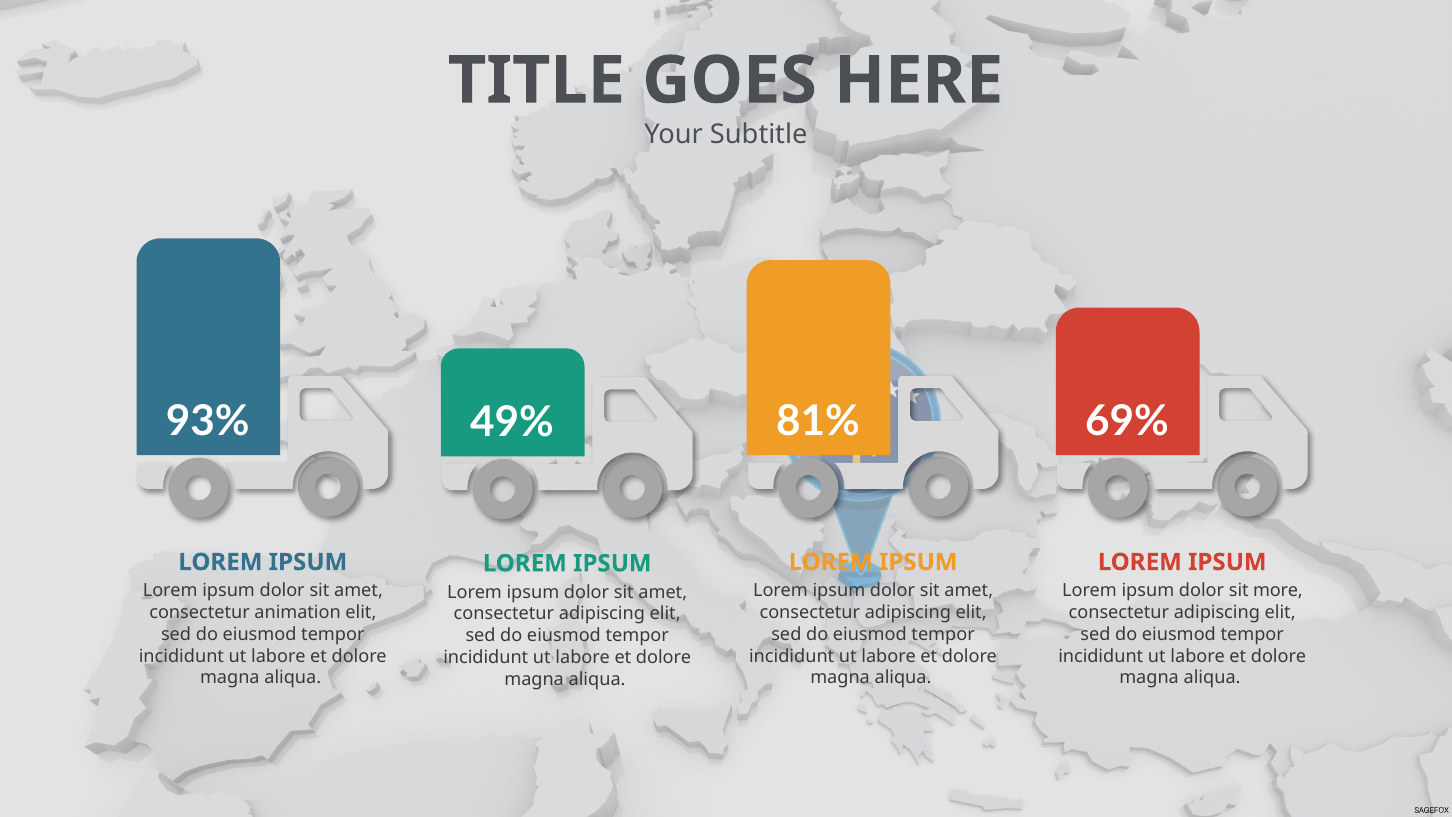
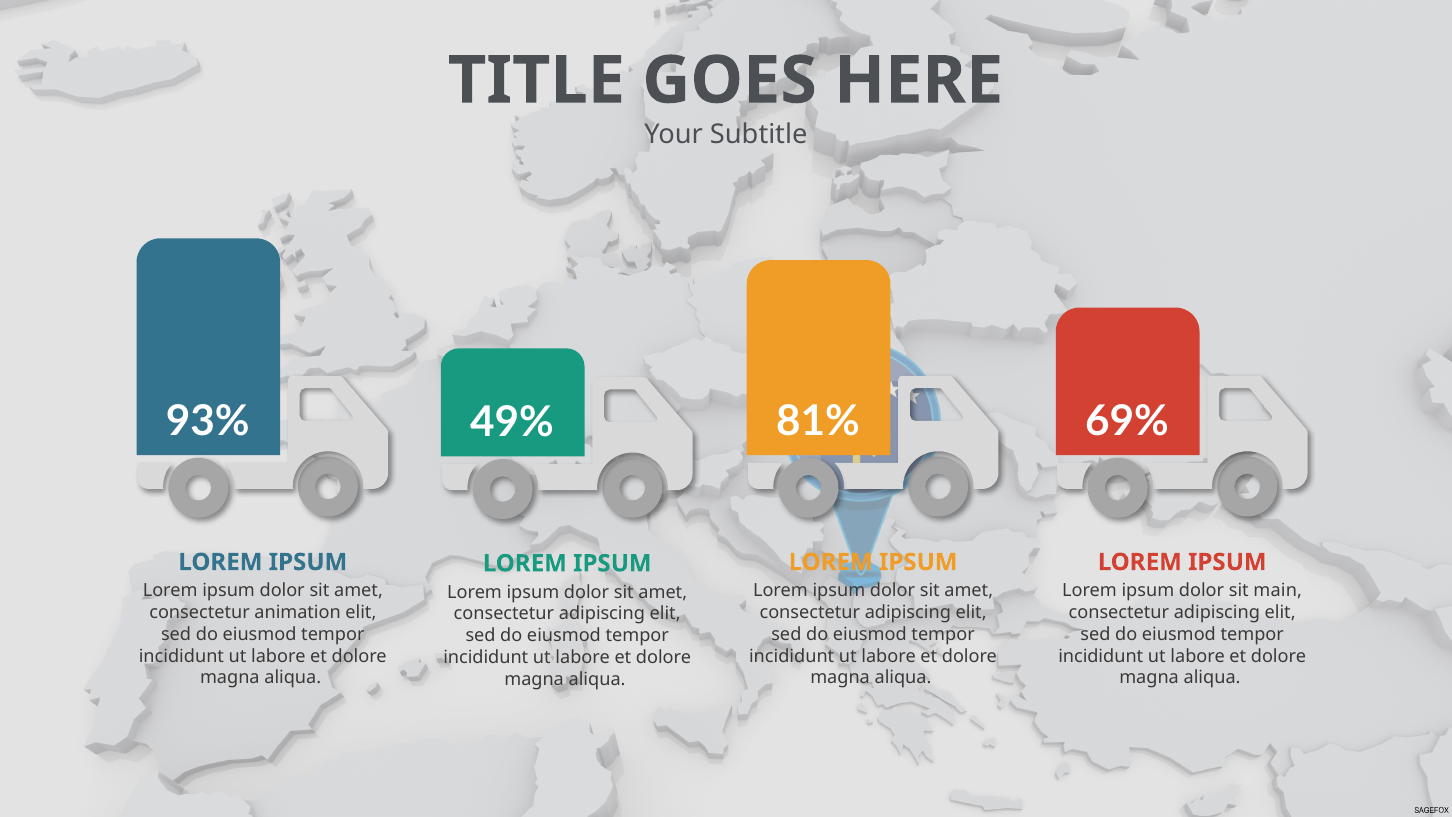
more: more -> main (1278, 591)
